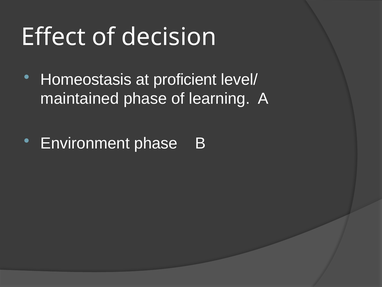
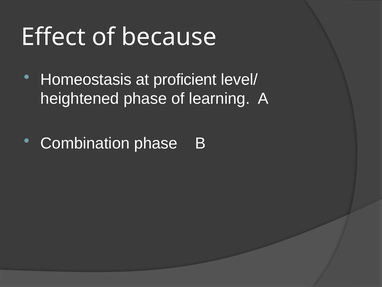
decision: decision -> because (169, 37)
maintained: maintained -> heightened (80, 98)
Environment: Environment -> Combination (85, 143)
